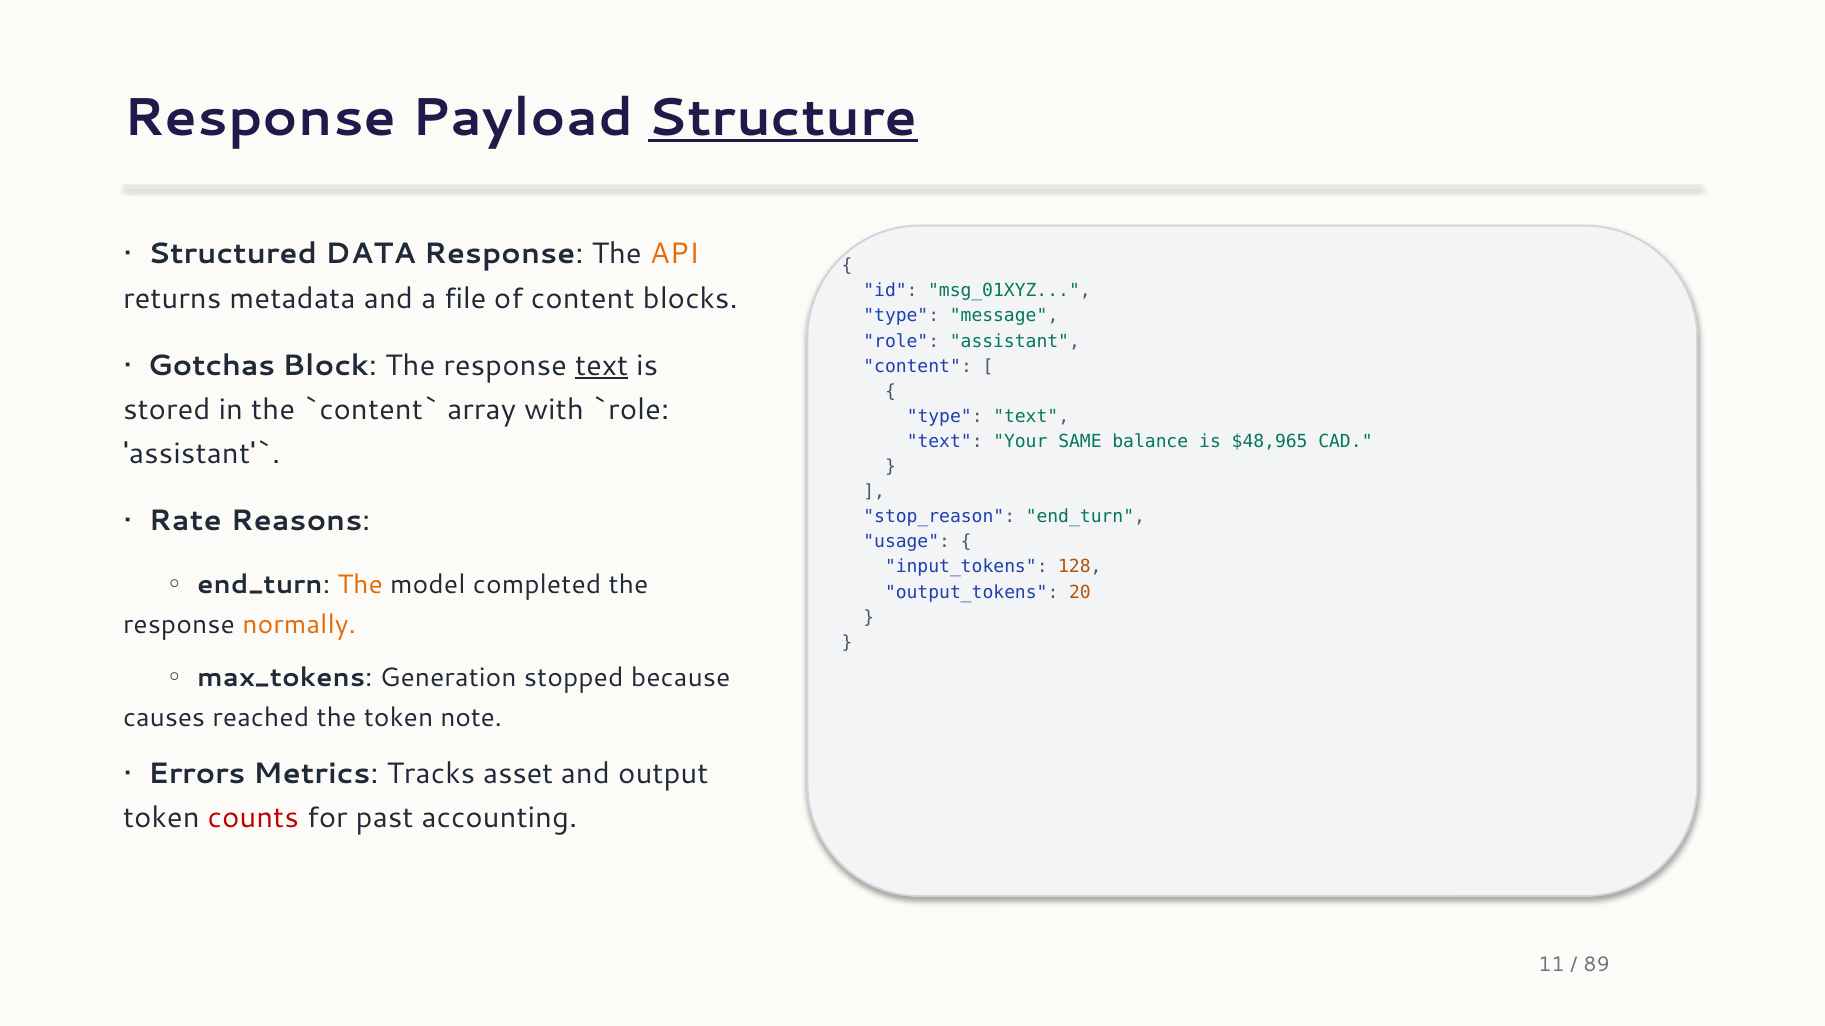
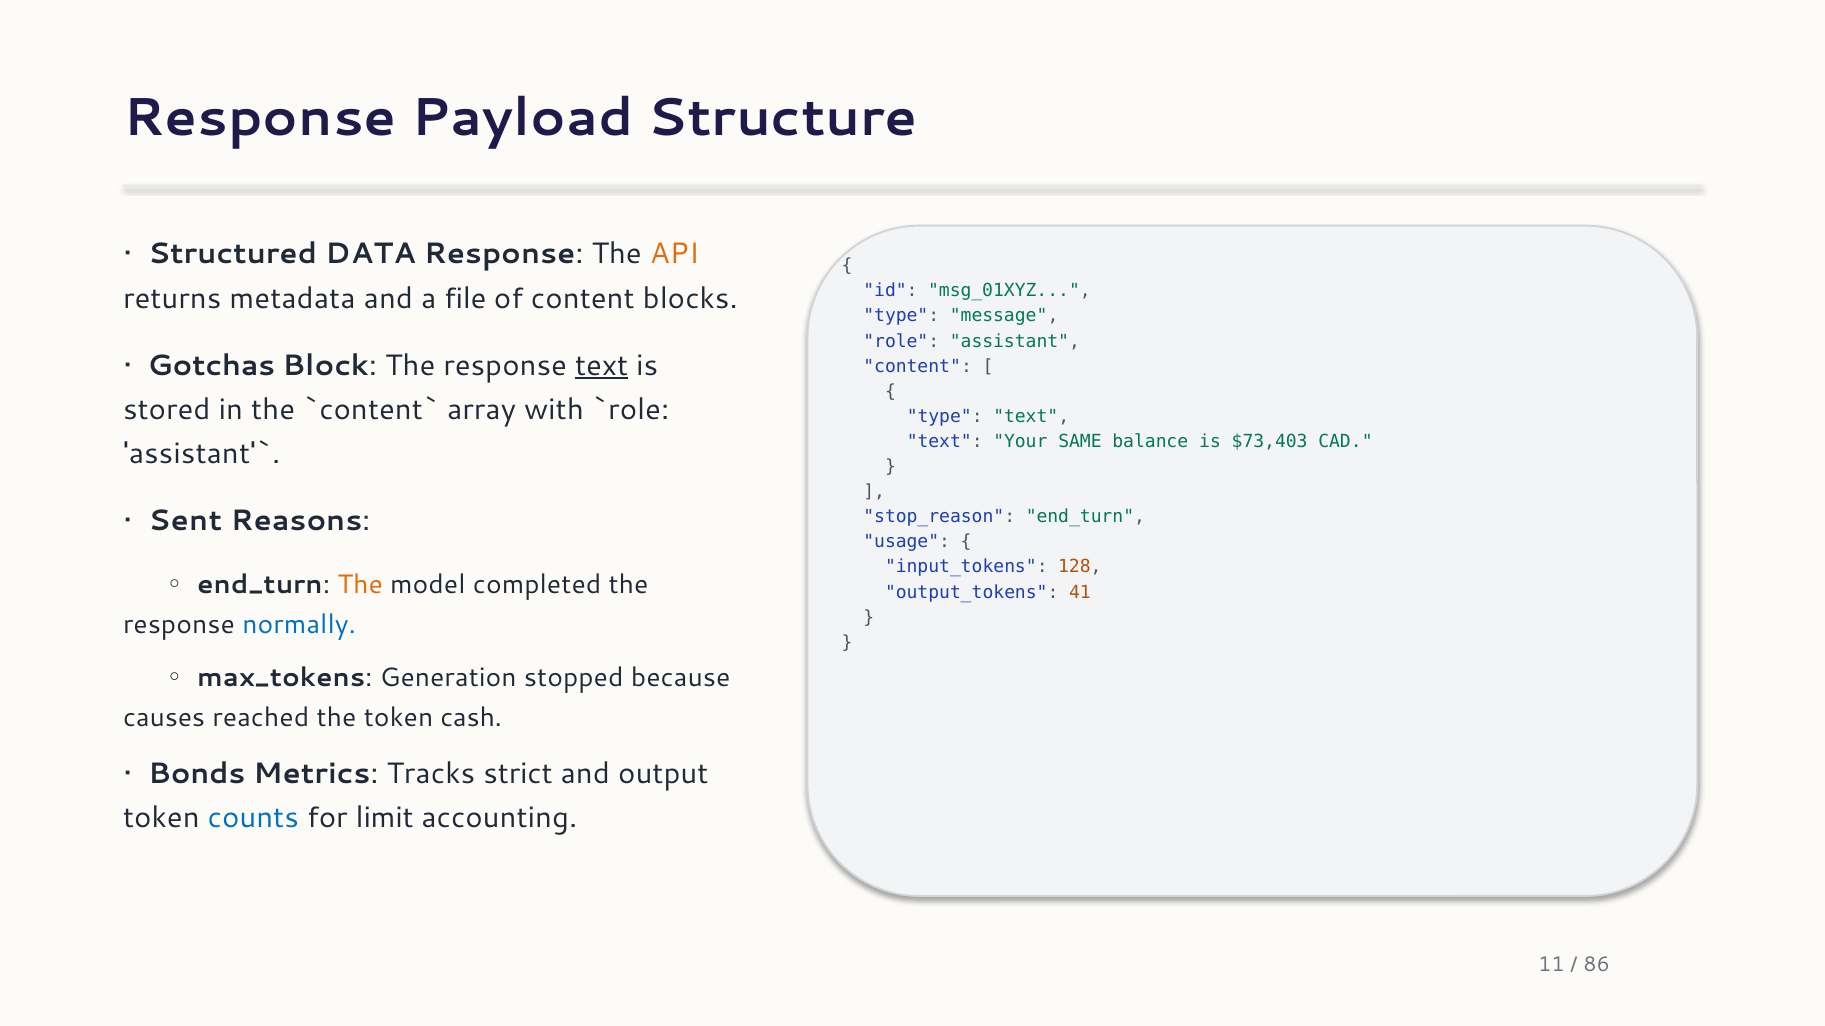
Structure underline: present -> none (783, 118)
$48,965: $48,965 -> $73,403 (1270, 442)
Rate: Rate -> Sent (185, 521)
20: 20 -> 41 (1080, 592)
normally colour: orange -> blue (299, 625)
note: note -> cash (471, 718)
Errors: Errors -> Bonds (197, 774)
asset: asset -> strict (518, 774)
counts colour: red -> blue (253, 818)
past: past -> limit (385, 818)
89: 89 -> 86 (1597, 965)
